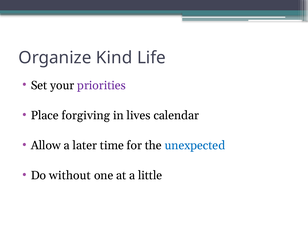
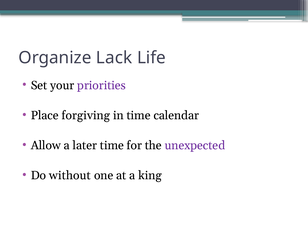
Kind: Kind -> Lack (114, 58)
in lives: lives -> time (139, 115)
unexpected colour: blue -> purple (195, 145)
little: little -> king (150, 175)
